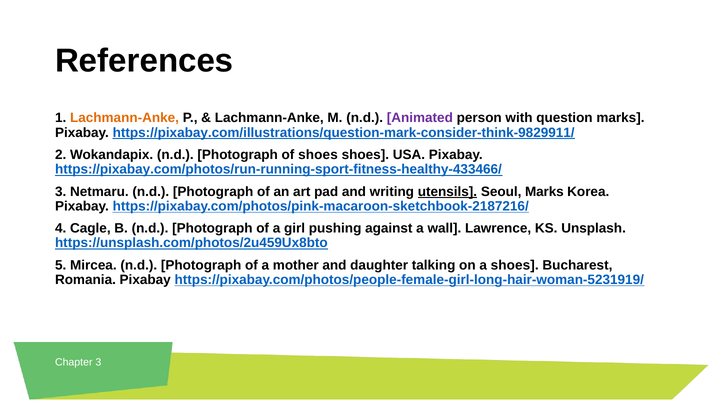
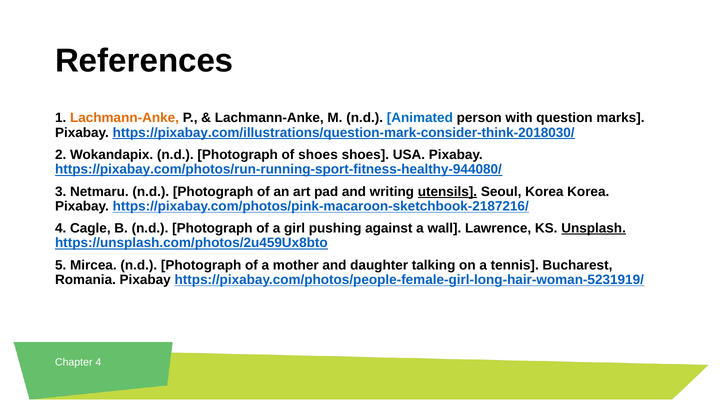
Animated colour: purple -> blue (420, 118)
https://pixabay.com/illustrations/question-mark-consider-think-9829911/: https://pixabay.com/illustrations/question-mark-consider-think-9829911/ -> https://pixabay.com/illustrations/question-mark-consider-think-2018030/ (344, 133)
https://pixabay.com/photos/run-running-sport-fitness-healthy-433466/: https://pixabay.com/photos/run-running-sport-fitness-healthy-433466/ -> https://pixabay.com/photos/run-running-sport-fitness-healthy-944080/ (278, 169)
Seoul Marks: Marks -> Korea (544, 192)
Unsplash underline: none -> present (594, 228)
a shoes: shoes -> tennis (515, 265)
3: 3 -> 4 (98, 363)
